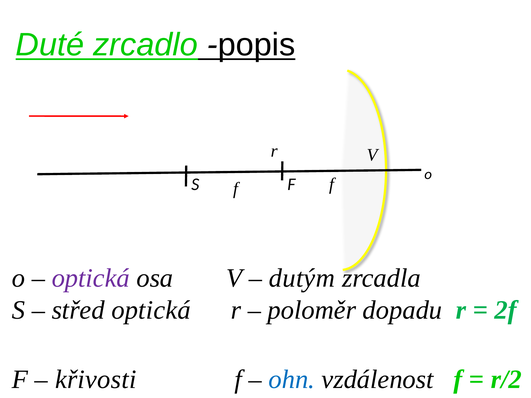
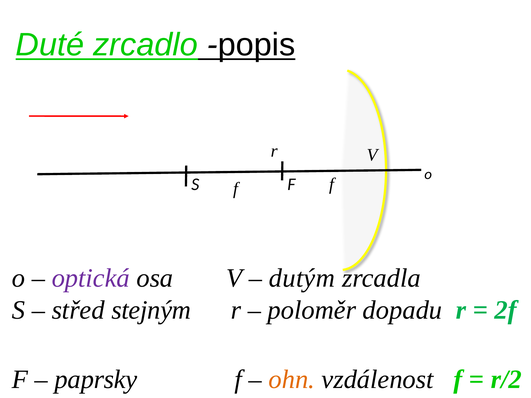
střed optická: optická -> stejným (151, 310)
křivosti: křivosti -> paprsky (96, 380)
ohn colour: blue -> orange (292, 380)
